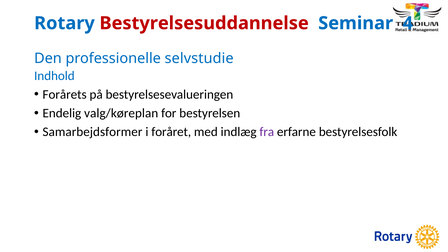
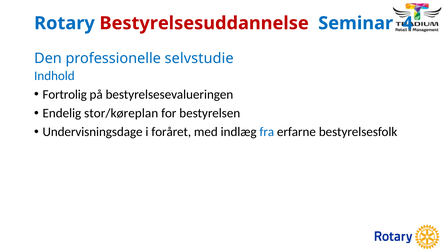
Forårets: Forårets -> Fortrolig (65, 94)
valg/køreplan: valg/køreplan -> stor/køreplan (121, 113)
Samarbejdsformer: Samarbejdsformer -> Undervisningsdage (93, 132)
fra colour: purple -> blue (267, 132)
